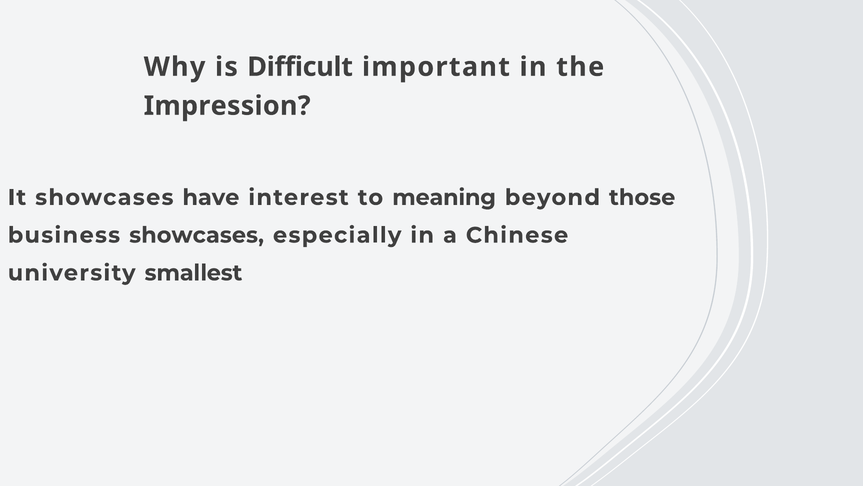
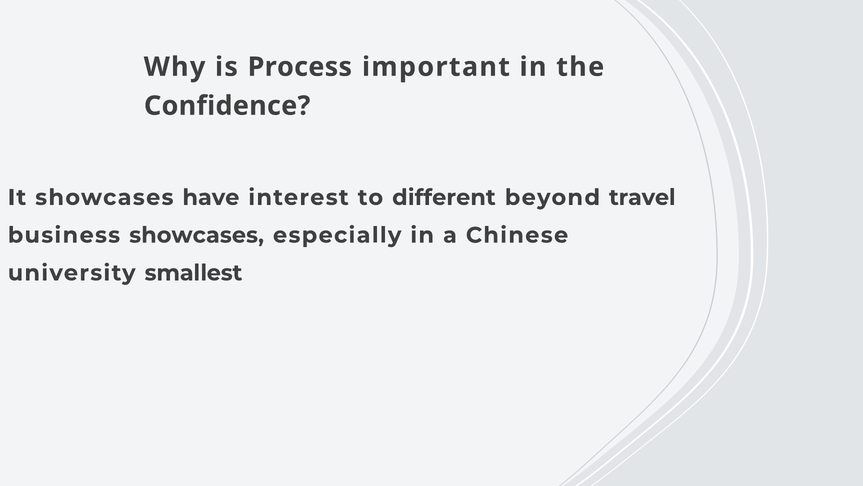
Difficult: Difficult -> Process (300, 67)
Impression: Impression -> Confidence (227, 106)
meaning: meaning -> different (444, 197)
those: those -> travel (642, 197)
